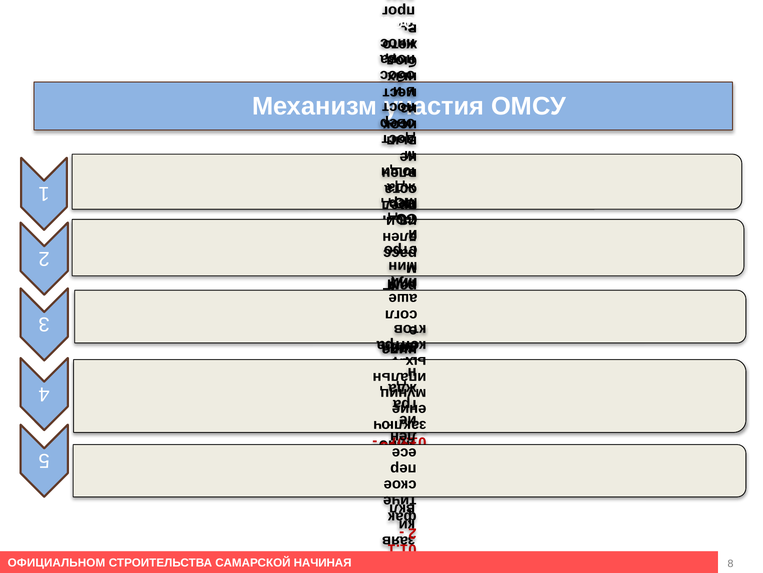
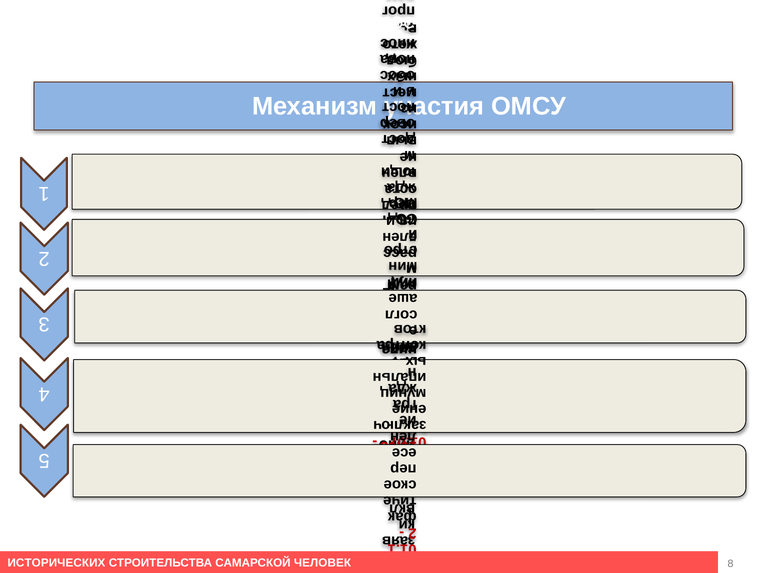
ОФИЦИАЛЬНОМ: ОФИЦИАЛЬНОМ -> ИСТОРИЧЕСКИХ (56, 562)
НАЧИНАЯ: НАЧИНАЯ -> ЧЕЛОВЕК (322, 562)
